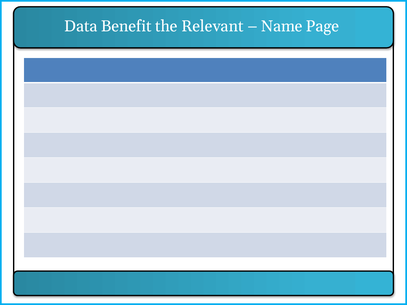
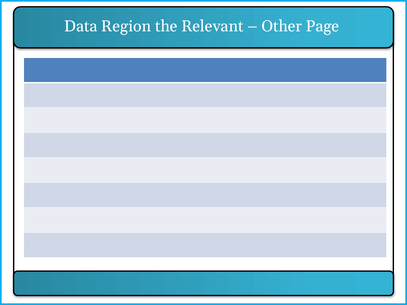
Benefit: Benefit -> Region (126, 26)
Name: Name -> Other (282, 26)
